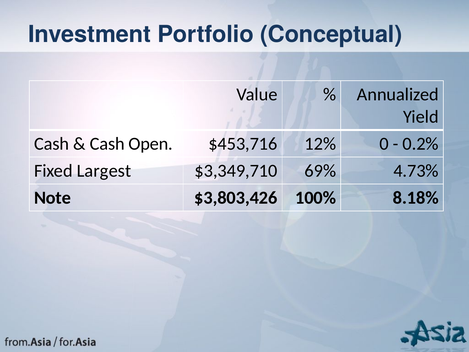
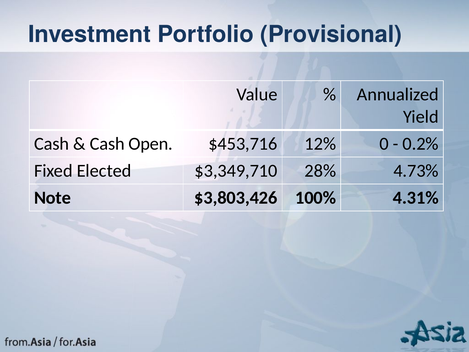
Conceptual: Conceptual -> Provisional (331, 34)
Largest: Largest -> Elected (104, 171)
69%: 69% -> 28% (320, 171)
8.18%: 8.18% -> 4.31% (416, 198)
